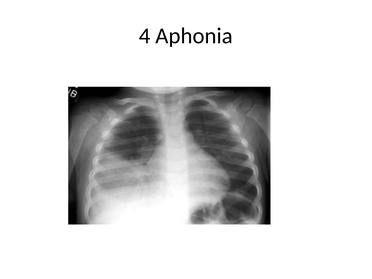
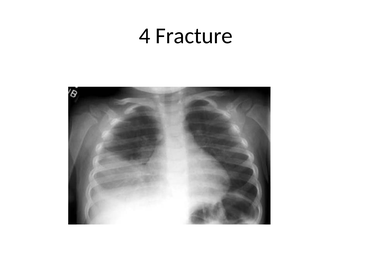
Aphonia: Aphonia -> Fracture (194, 36)
